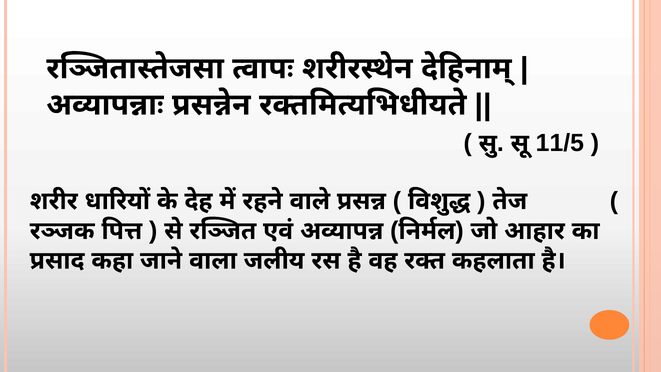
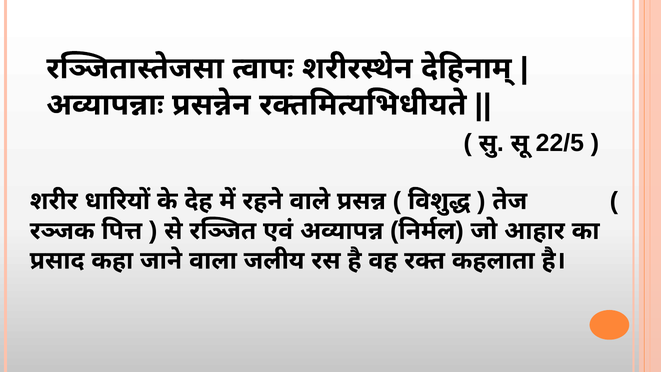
11/5: 11/5 -> 22/5 (560, 143)
